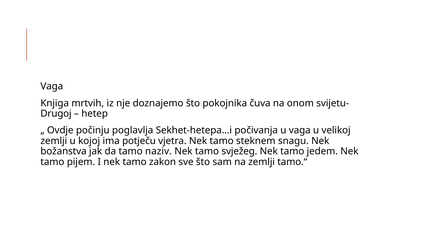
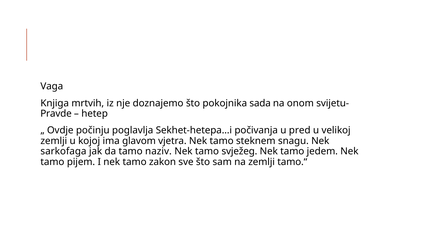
čuva: čuva -> sada (260, 103)
Drugoj: Drugoj -> Pravde (56, 114)
u vaga: vaga -> pred (300, 130)
potječu: potječu -> glavom (139, 141)
božanstva: božanstva -> sarkofaga (63, 151)
